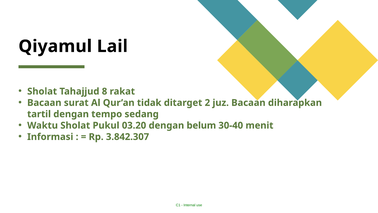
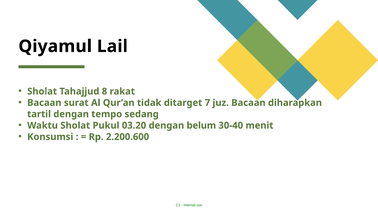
2: 2 -> 7 (207, 103)
Informasi: Informasi -> Konsumsi (50, 137)
3.842.307: 3.842.307 -> 2.200.600 (128, 137)
